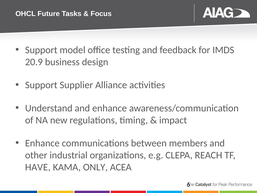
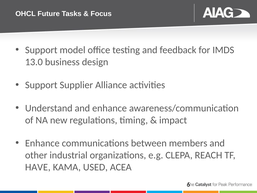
20.9: 20.9 -> 13.0 (34, 62)
ONLY: ONLY -> USED (95, 167)
